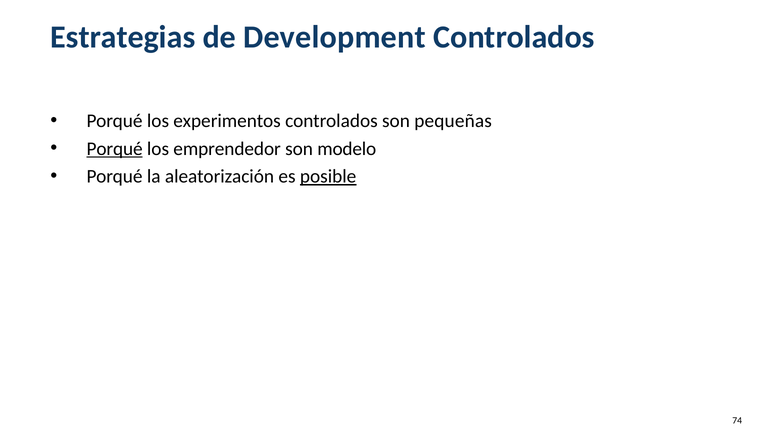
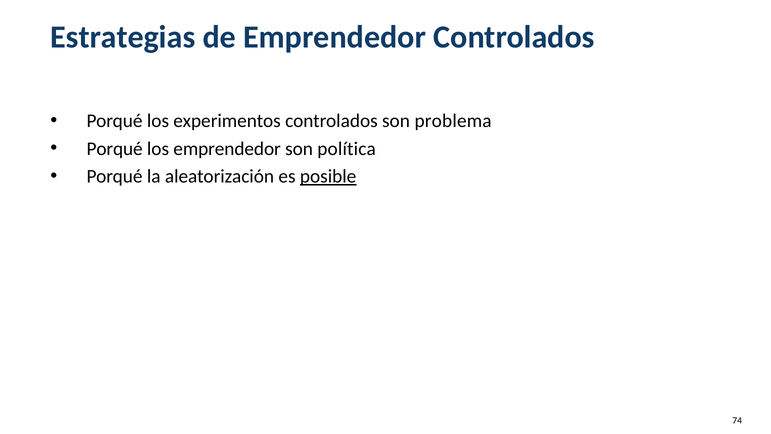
de Development: Development -> Emprendedor (335, 37)
pequeñas: pequeñas -> problema (453, 121)
Porqué underline: present -> none (115, 149)
modelo: modelo -> política (347, 149)
